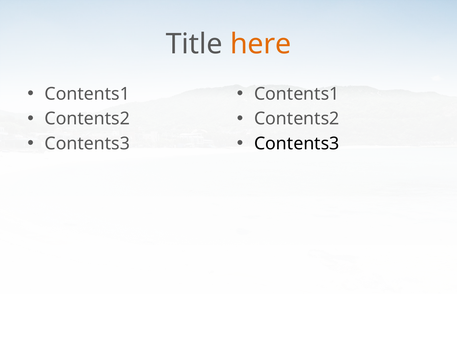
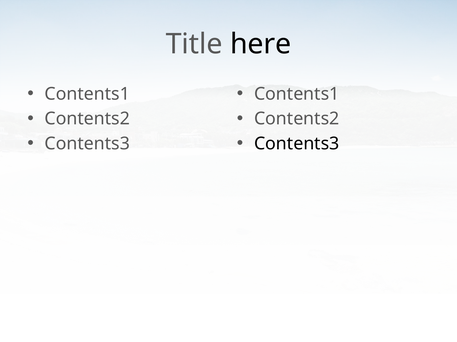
here colour: orange -> black (261, 44)
